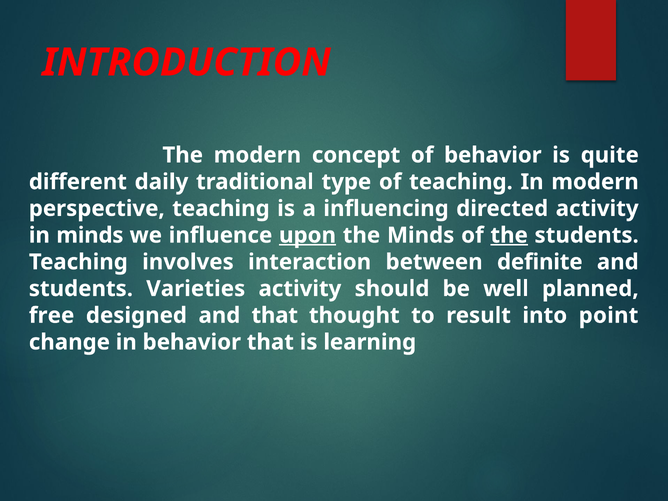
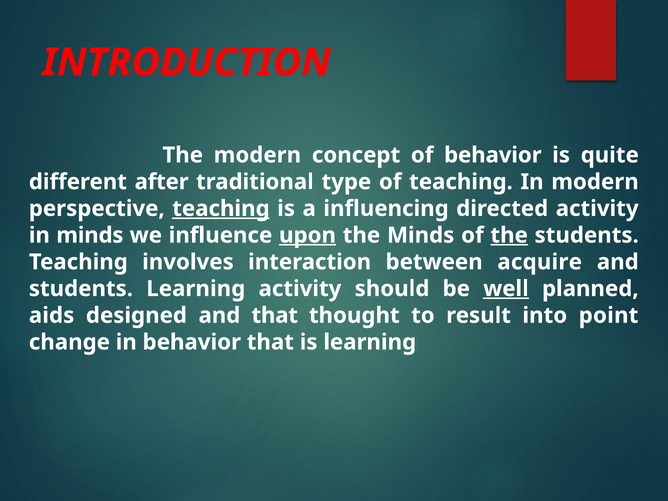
daily: daily -> after (162, 182)
teaching underline: none -> present (221, 209)
definite: definite -> acquire (540, 262)
students Varieties: Varieties -> Learning (196, 289)
well underline: none -> present (506, 289)
free: free -> aids (52, 315)
